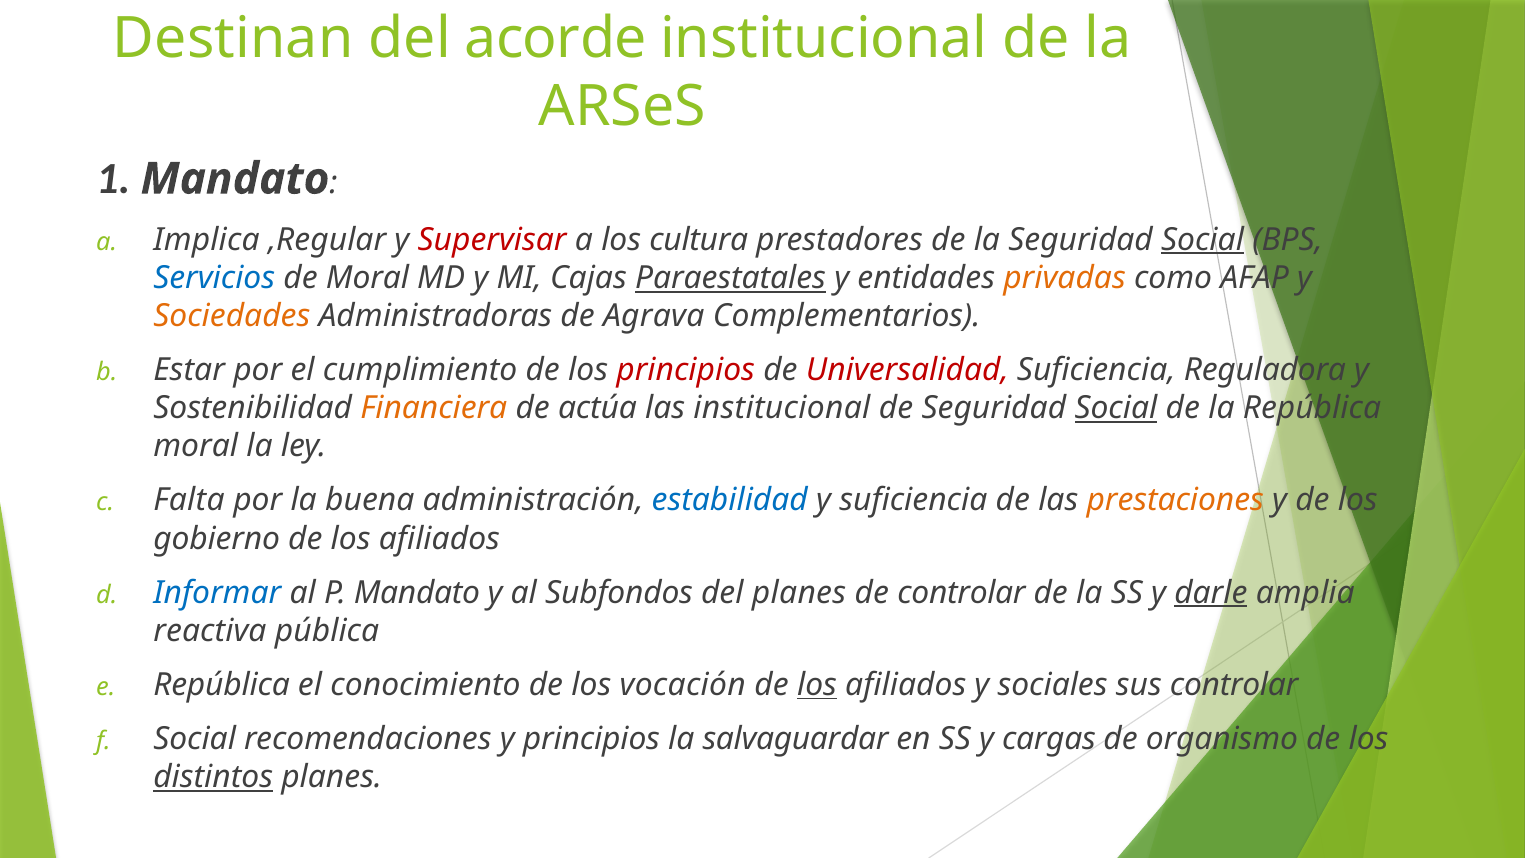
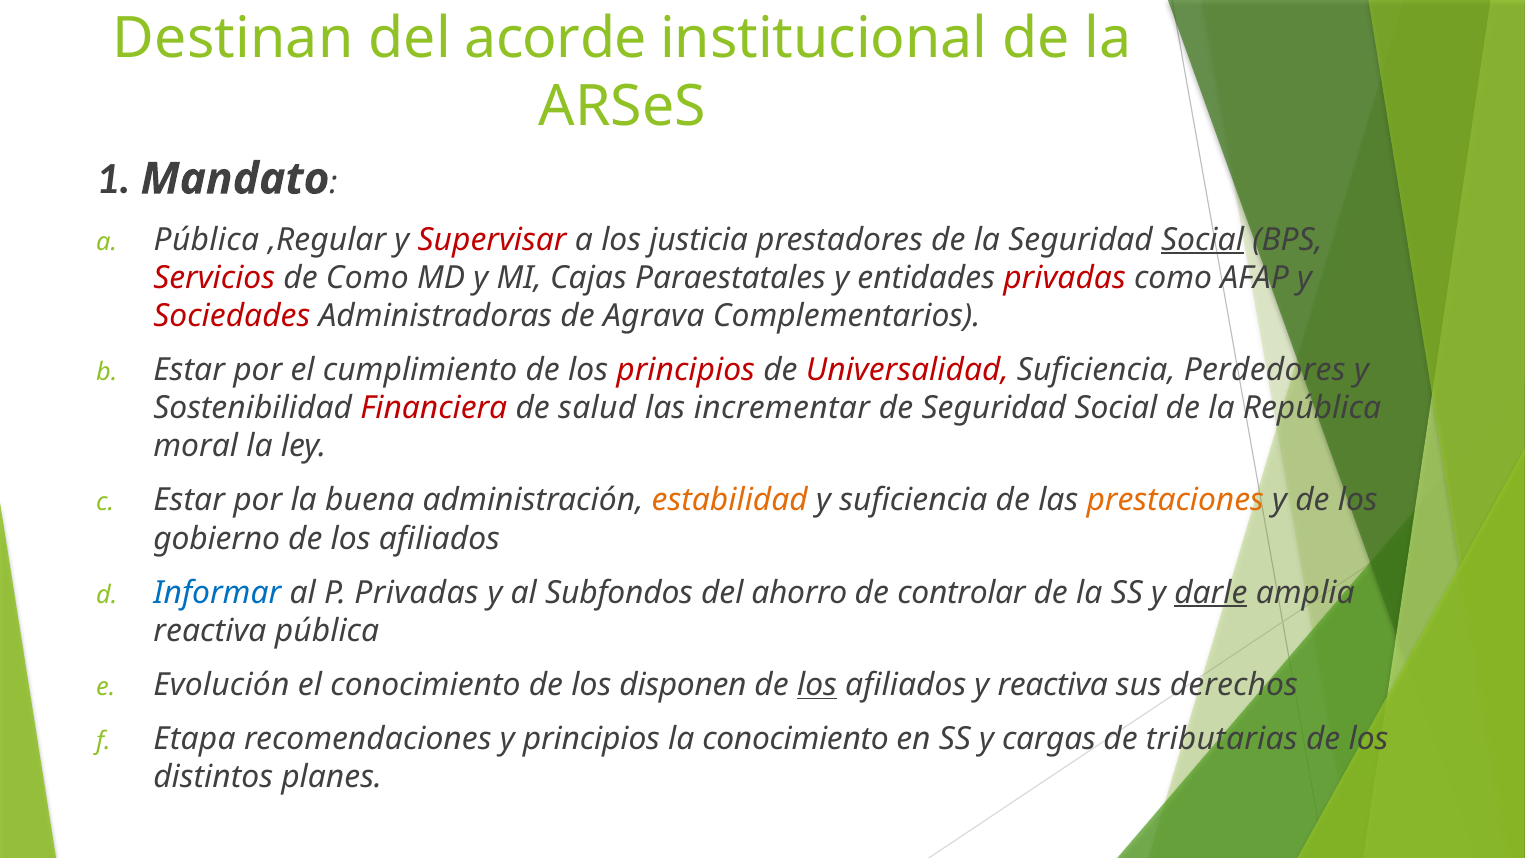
a Implica: Implica -> Pública (206, 240)
cultura: cultura -> justicia (699, 240)
Servicios colour: blue -> red (214, 278)
de Moral: Moral -> Como (367, 278)
Paraestatales underline: present -> none (730, 278)
privadas colour: orange -> red (1065, 278)
Sociedades colour: orange -> red (232, 316)
Reguladora: Reguladora -> Perdedores (1265, 370)
Financiera colour: orange -> red (434, 408)
actúa: actúa -> salud (597, 408)
las institucional: institucional -> incrementar (782, 408)
Social underline: present -> none (1116, 408)
Falta: Falta -> Estar (189, 500)
estabilidad colour: blue -> orange (730, 500)
P Mandato: Mandato -> Privadas (417, 592)
del planes: planes -> ahorro (799, 592)
República: República -> Evolución (221, 685)
vocación: vocación -> disponen (683, 685)
y sociales: sociales -> reactiva (1053, 685)
sus controlar: controlar -> derechos (1234, 685)
Social: Social -> Etapa (195, 739)
la salvaguardar: salvaguardar -> conocimiento (796, 739)
organismo: organismo -> tributarias (1222, 739)
distintos underline: present -> none (213, 777)
